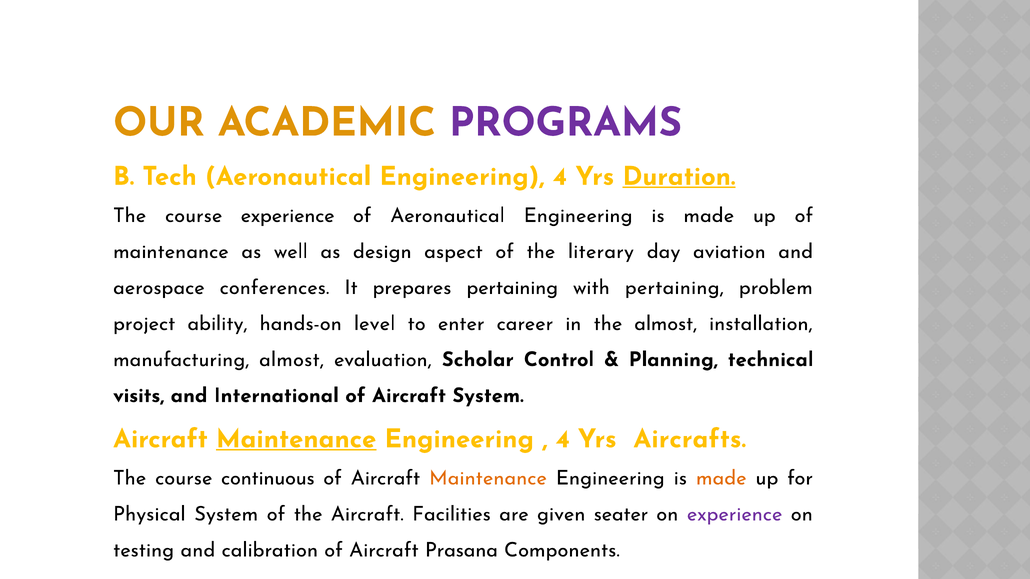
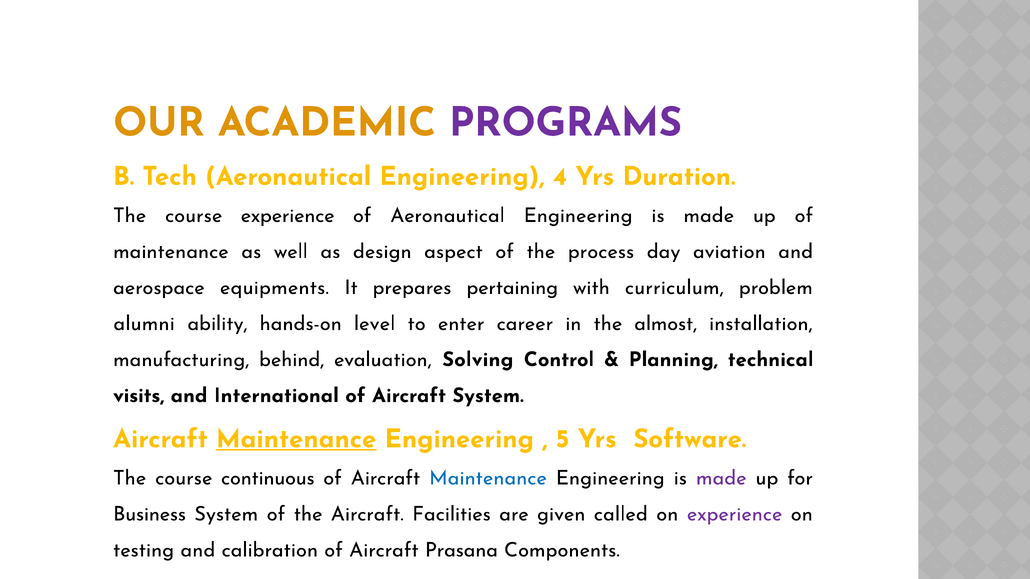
Duration underline: present -> none (679, 176)
literary: literary -> process (601, 252)
conferences: conferences -> equipments (274, 288)
with pertaining: pertaining -> curriculum (674, 288)
project: project -> alumni (144, 324)
manufacturing almost: almost -> behind (292, 360)
Scholar: Scholar -> Solving (478, 360)
4: 4 -> 5 (563, 439)
Aircrafts: Aircrafts -> Software (690, 439)
Maintenance colour: orange -> blue (488, 478)
made colour: orange -> purple (721, 478)
Physical: Physical -> Business (150, 514)
seater: seater -> called (621, 514)
